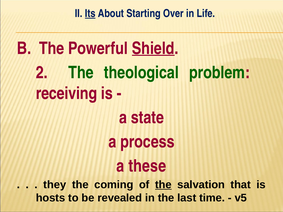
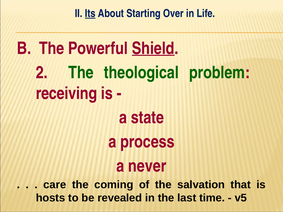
these: these -> never (147, 166)
they: they -> care (55, 185)
the underline: present -> none (163, 185)
